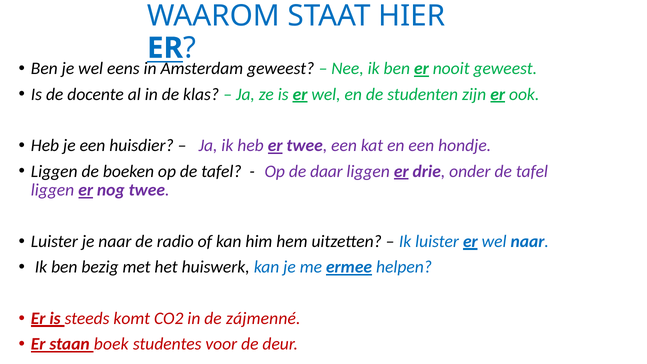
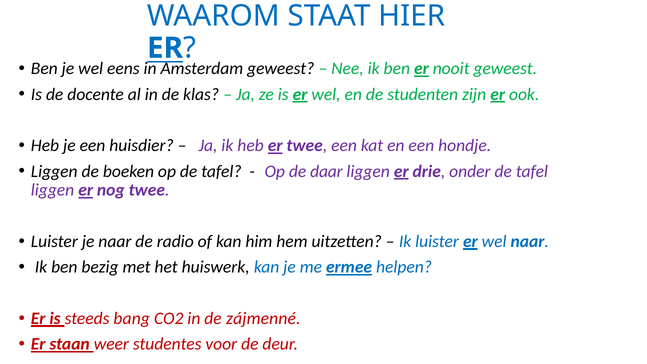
komt: komt -> bang (132, 318)
boek: boek -> weer (111, 344)
